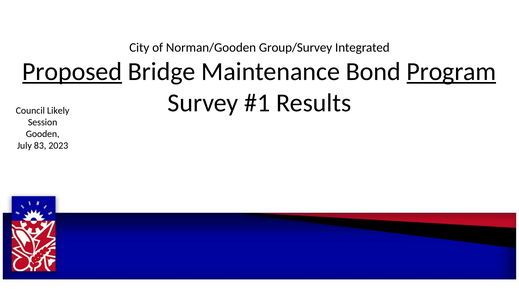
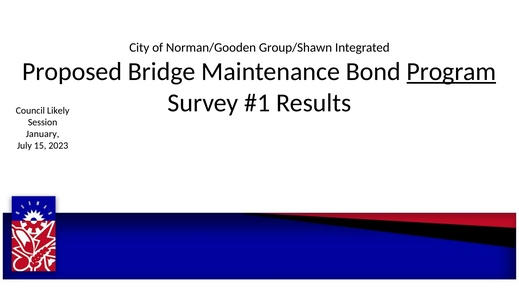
Group/Survey: Group/Survey -> Group/Shawn (296, 47)
Proposed underline: present -> none (72, 72)
Gooden: Gooden -> January (43, 134)
83: 83 -> 15 (40, 146)
